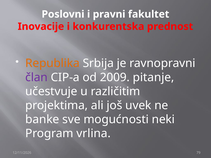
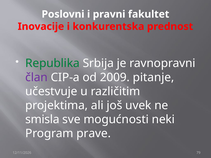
Republika colour: orange -> green (52, 63)
bаnke: bаnke -> smisla (42, 120)
vrlina: vrlina -> prave (94, 134)
